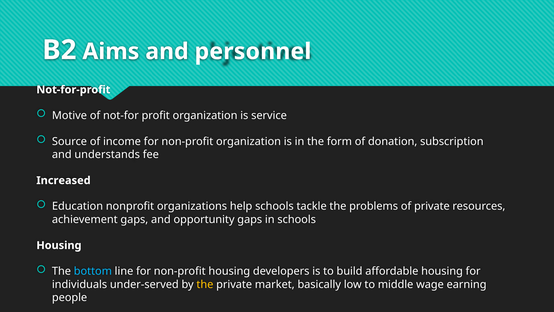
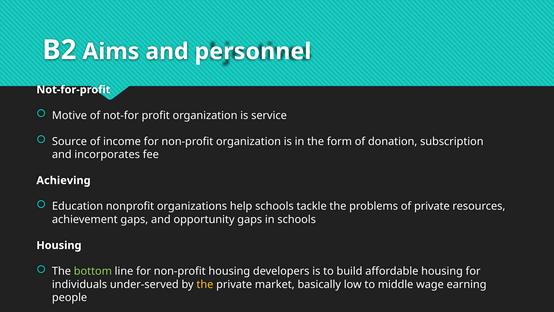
understands: understands -> incorporates (107, 154)
Increased: Increased -> Achieving (63, 180)
bottom colour: light blue -> light green (93, 271)
